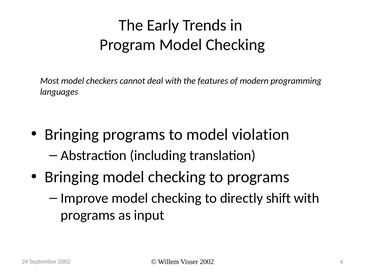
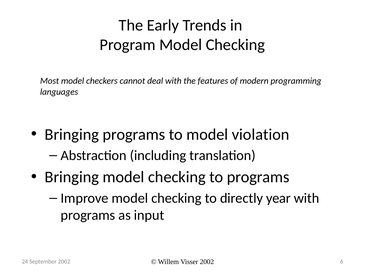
shift: shift -> year (278, 198)
